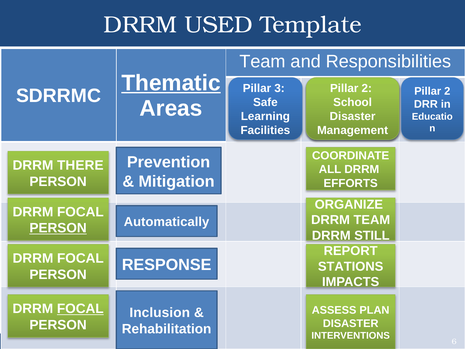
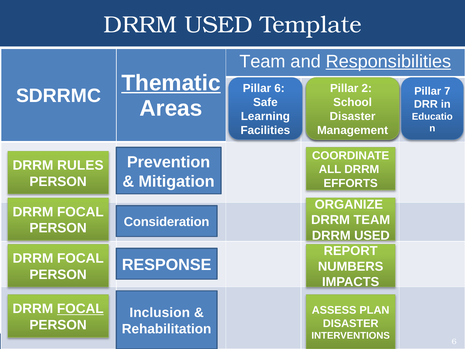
Responsibilities underline: none -> present (388, 61)
Pillar 3: 3 -> 6 (280, 88)
2: 2 -> 7 (447, 91)
THERE: THERE -> RULES (80, 165)
Automatically: Automatically -> Consideration (167, 222)
PERSON underline: present -> none (58, 228)
STILL: STILL -> USED (372, 235)
STATIONS: STATIONS -> NUMBERS (351, 266)
